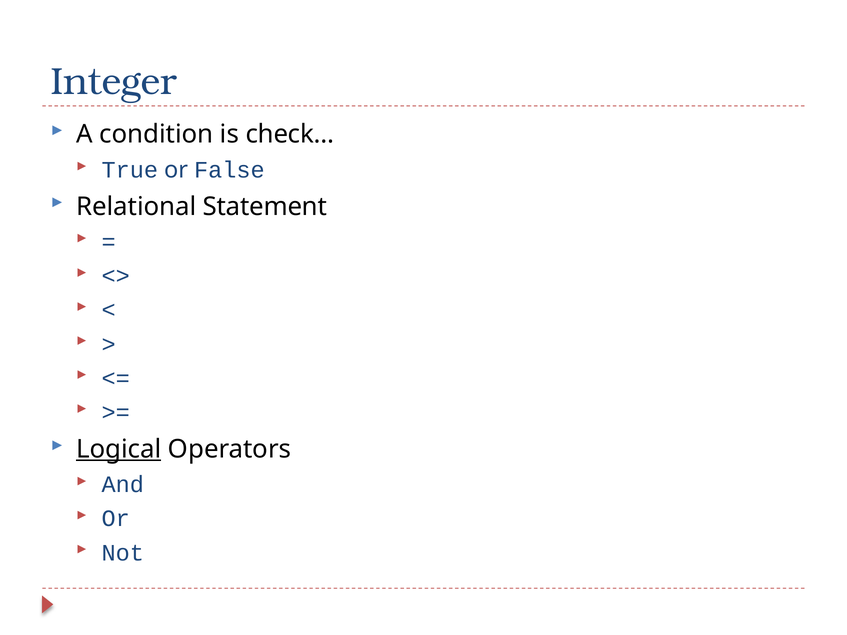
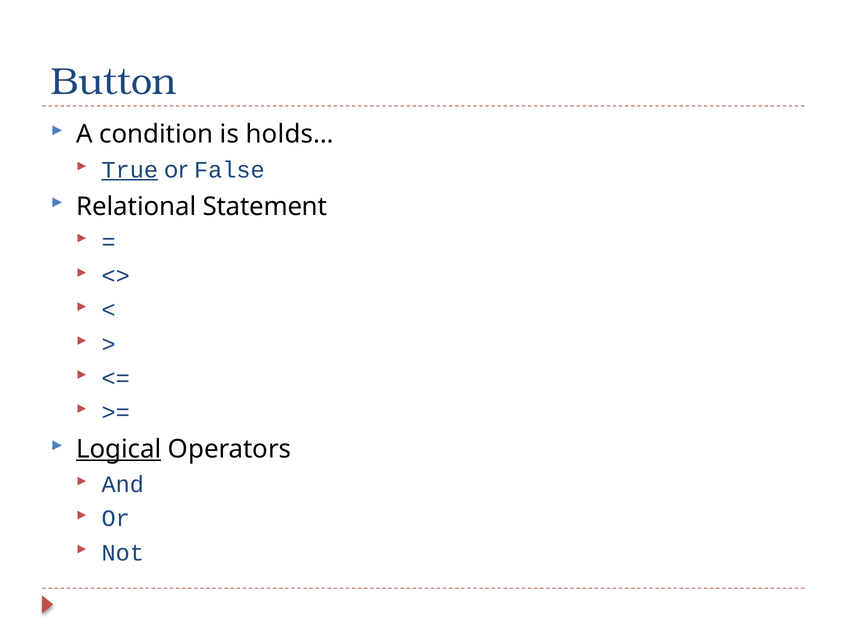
Integer: Integer -> Button (114, 82)
check…: check… -> holds… (290, 134)
True underline: none -> present (130, 170)
